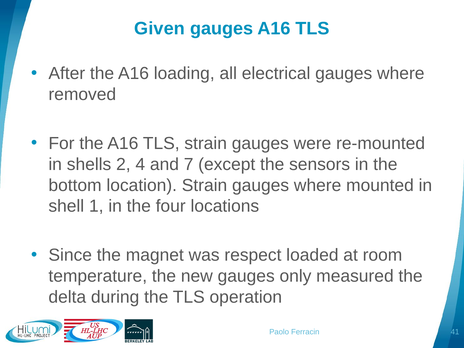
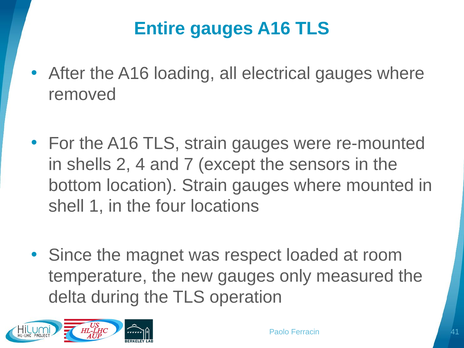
Given: Given -> Entire (160, 29)
